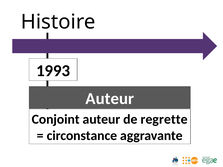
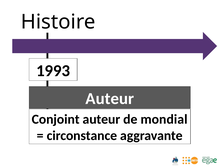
regrette: regrette -> mondial (164, 120)
